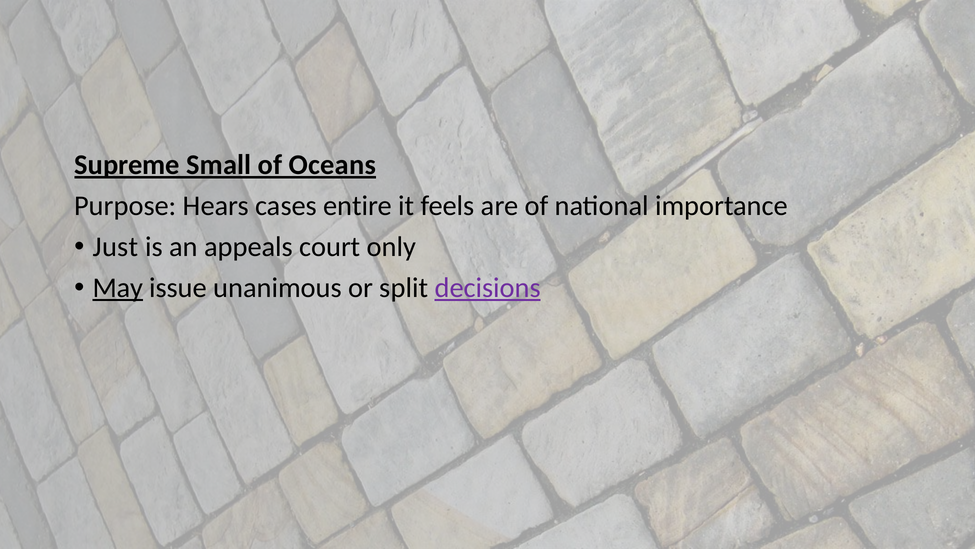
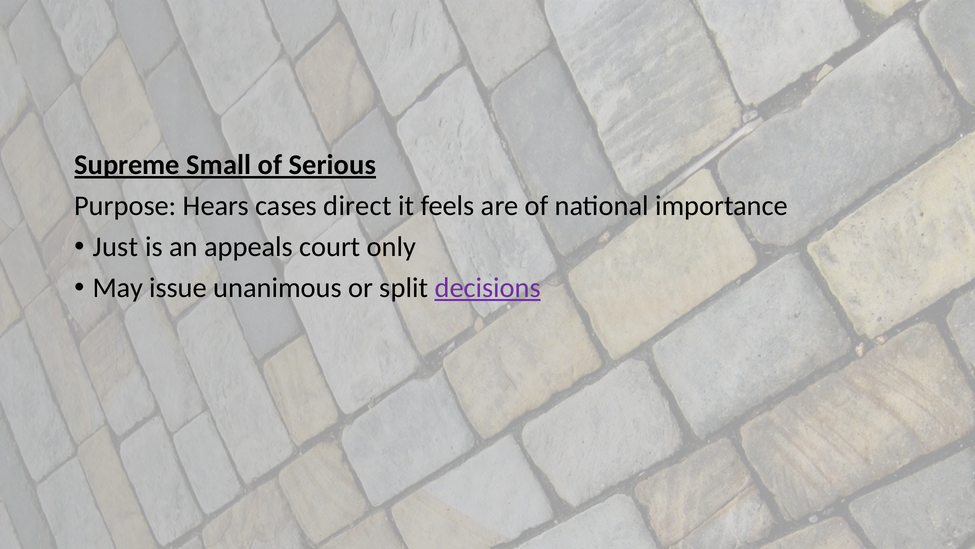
Oceans: Oceans -> Serious (332, 165)
entire: entire -> direct (358, 206)
May underline: present -> none (118, 287)
